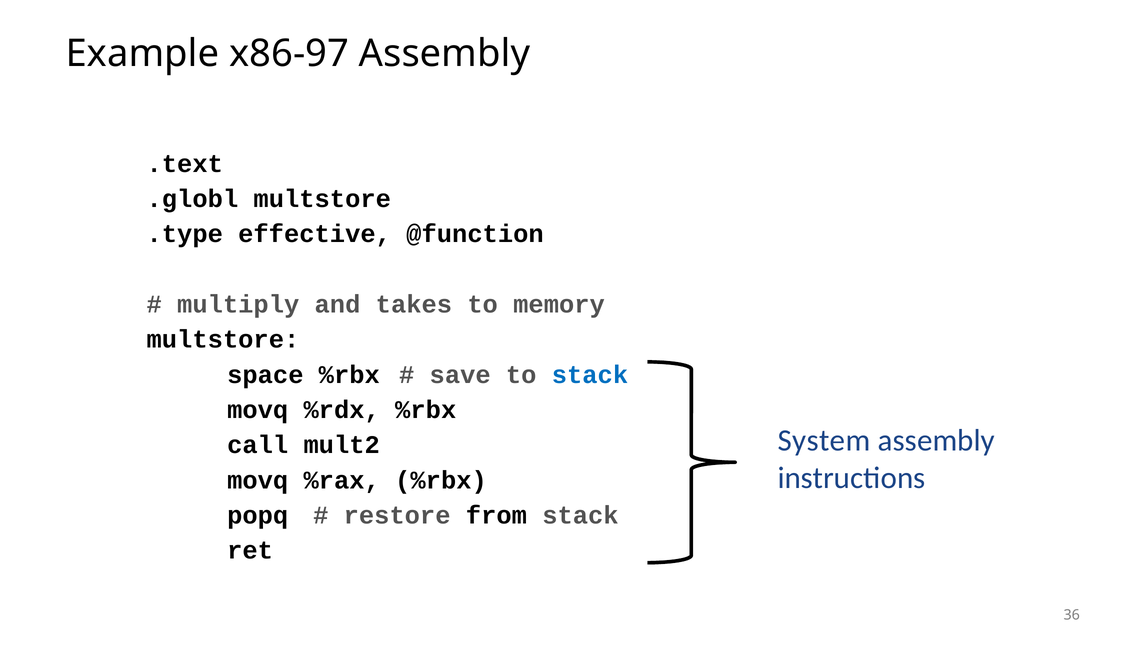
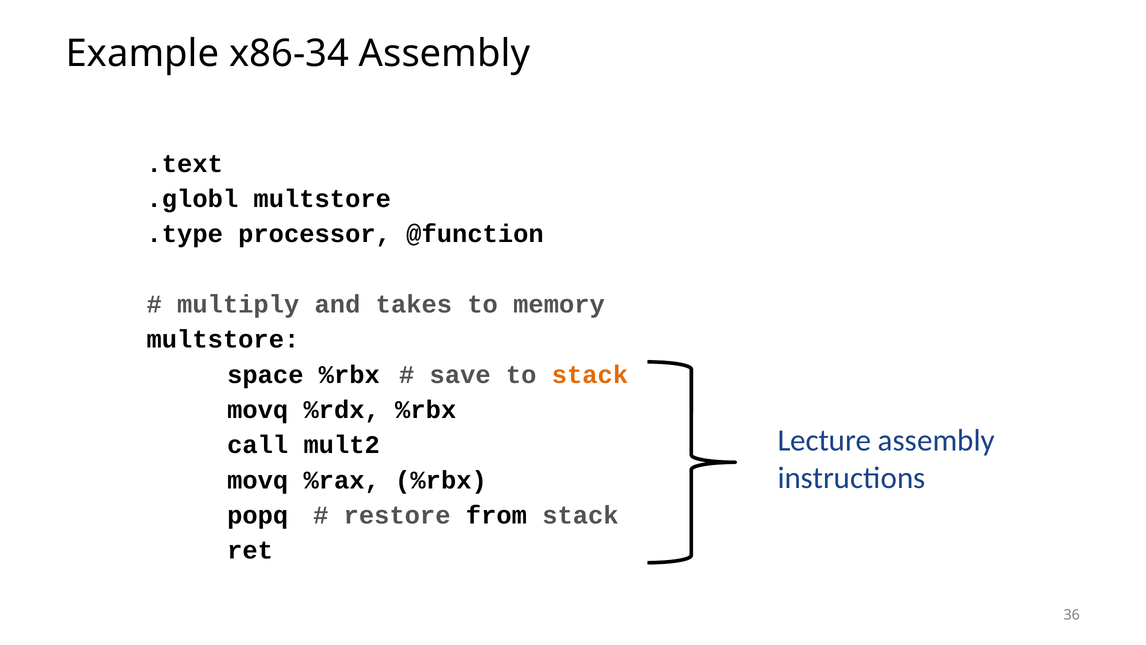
x86-97: x86-97 -> x86-34 (289, 53)
effective: effective -> processor (315, 234)
stack colour: blue -> orange (590, 374)
System: System -> Lecture (824, 440)
